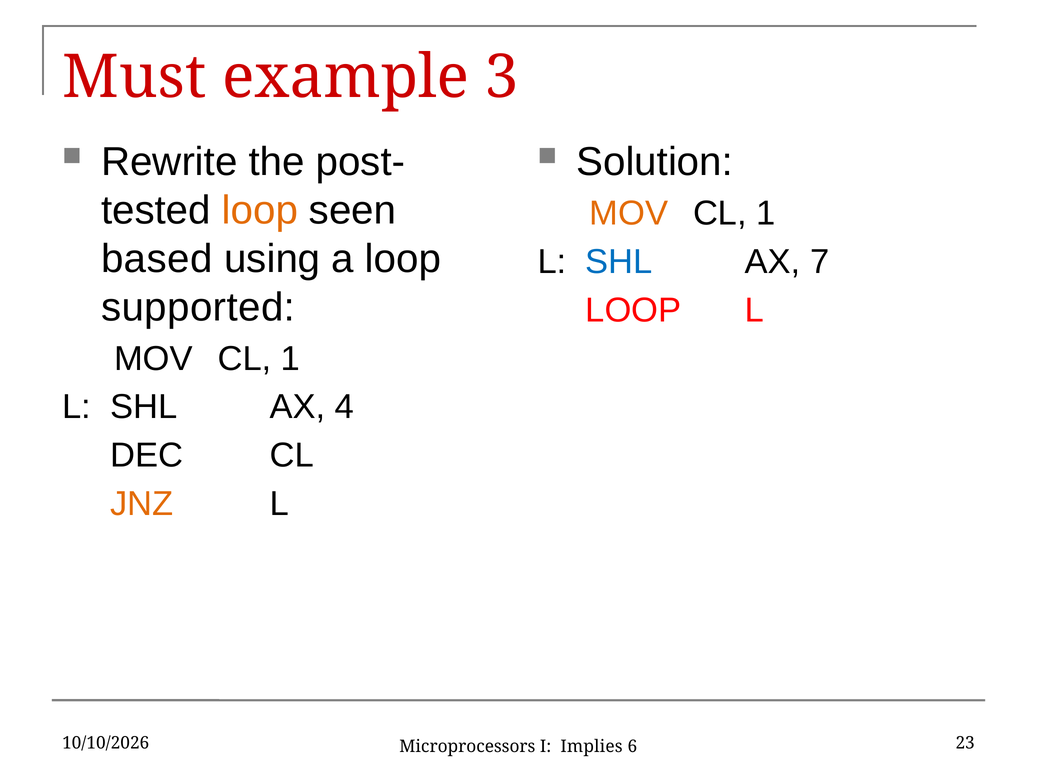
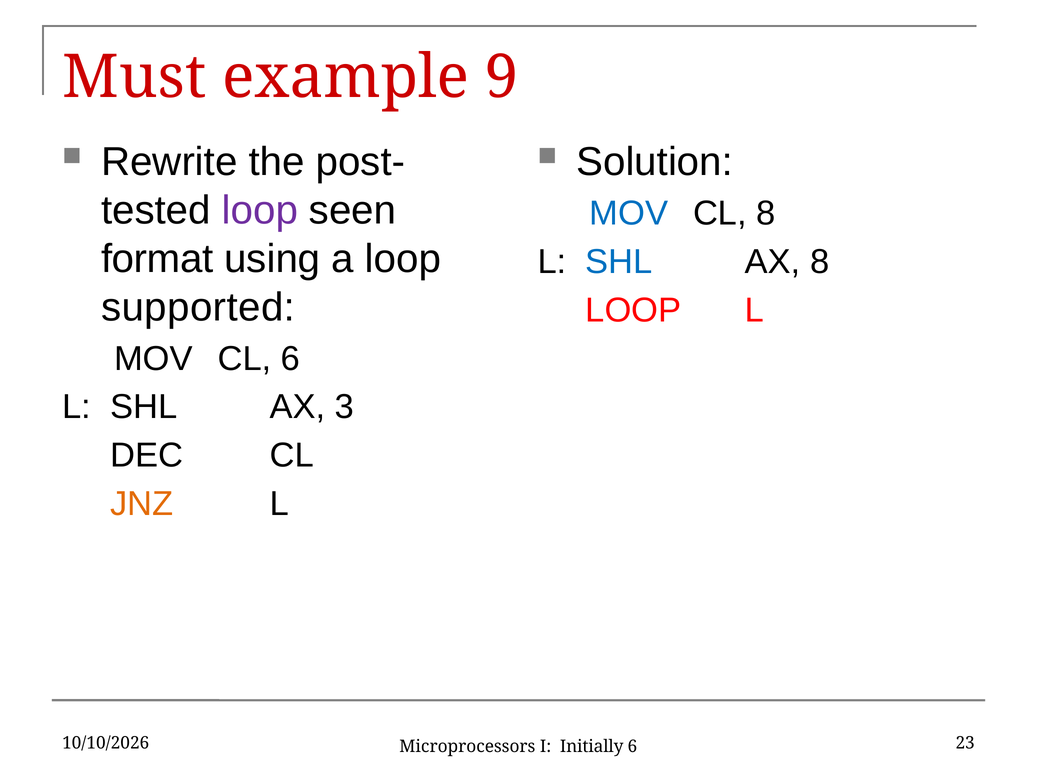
3: 3 -> 9 (502, 77)
loop colour: orange -> purple (260, 210)
MOV colour: orange -> blue (629, 213)
1: 1 -> 8 (766, 213)
based: based -> format (157, 259)
AX 7: 7 -> 8 (820, 262)
1: 1 -> 6 (291, 359)
4: 4 -> 3 (344, 407)
Implies: Implies -> Initially (592, 746)
